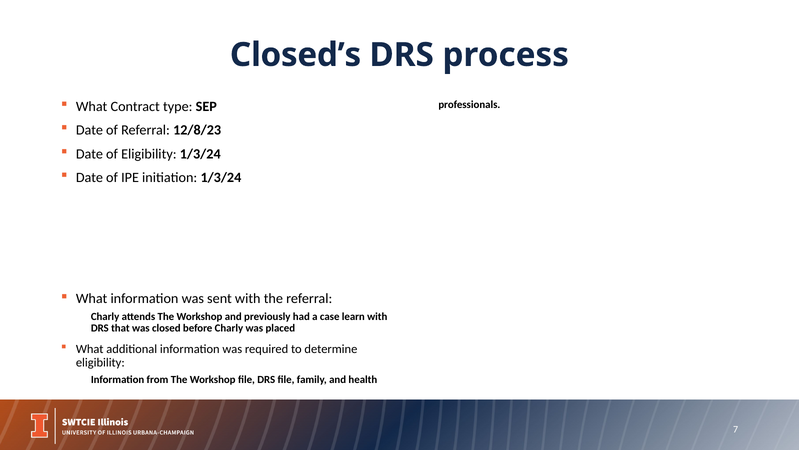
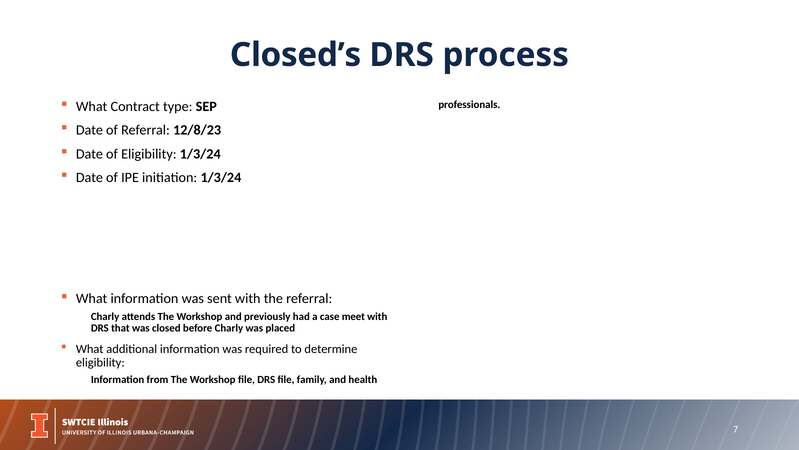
learn: learn -> meet (353, 316)
